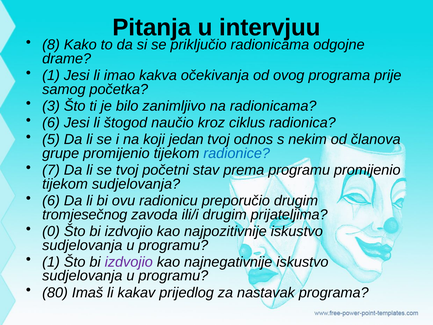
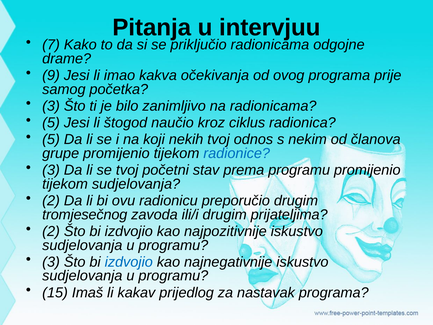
8: 8 -> 7 (51, 45)
1: 1 -> 9 (51, 75)
6: 6 -> 5 (51, 123)
jedan: jedan -> nekih (186, 139)
7: 7 -> 3 (51, 170)
6: 6 -> 2 (51, 201)
0: 0 -> 2 (51, 231)
1: 1 -> 3 (51, 262)
izdvojio colour: purple -> blue (129, 262)
80: 80 -> 15 (55, 292)
